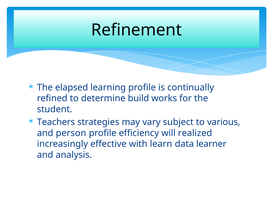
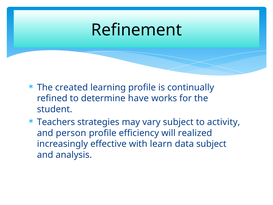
elapsed: elapsed -> created (72, 87)
build: build -> have (138, 98)
various: various -> activity (224, 122)
data learner: learner -> subject (211, 144)
